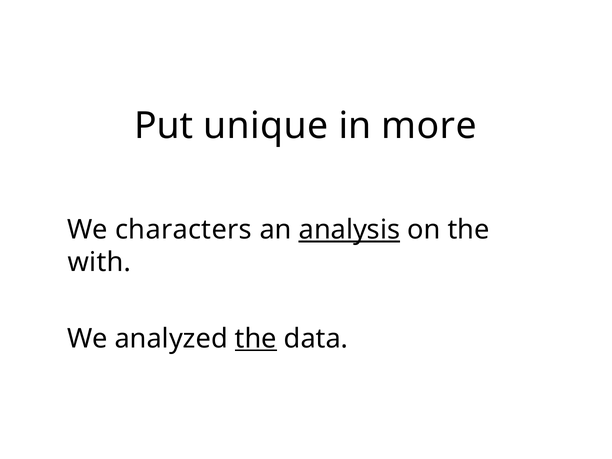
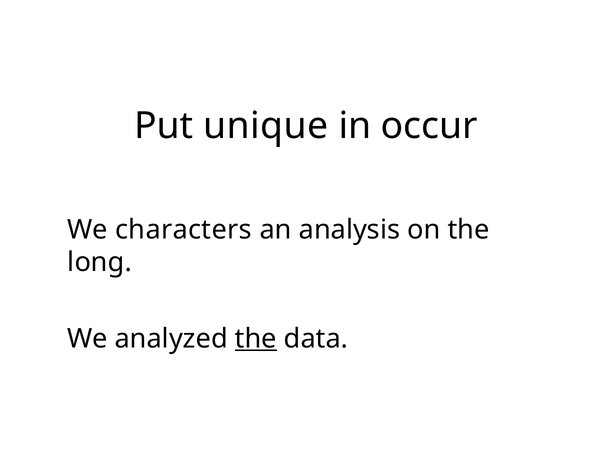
more: more -> occur (429, 126)
analysis underline: present -> none (349, 230)
with: with -> long (100, 262)
